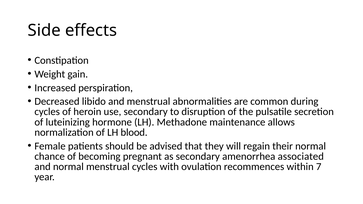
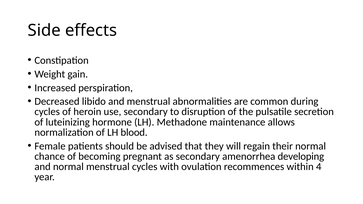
associated: associated -> developing (301, 156)
7: 7 -> 4 (319, 167)
